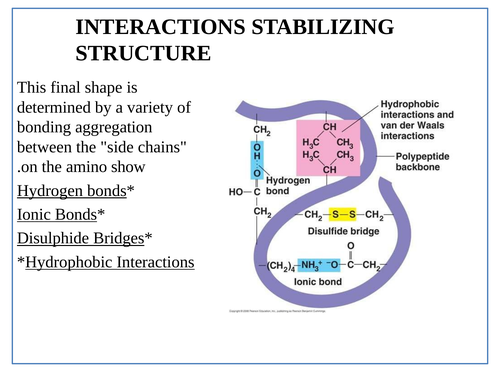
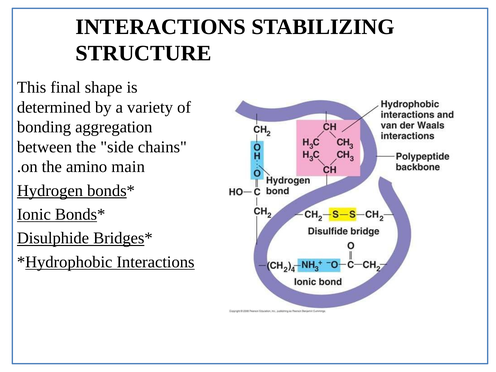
show: show -> main (128, 167)
